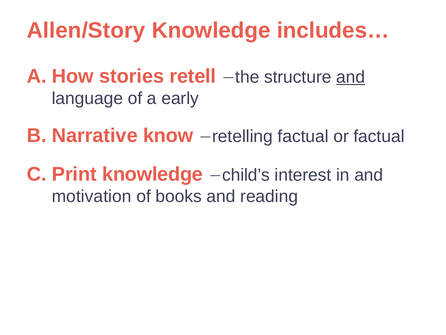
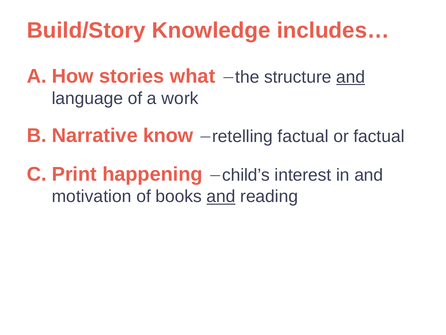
Allen/Story: Allen/Story -> Build/Story (86, 31)
retell: retell -> what (193, 76)
early: early -> work (180, 98)
Print knowledge: knowledge -> happening (152, 174)
and underline: none -> present (221, 196)
